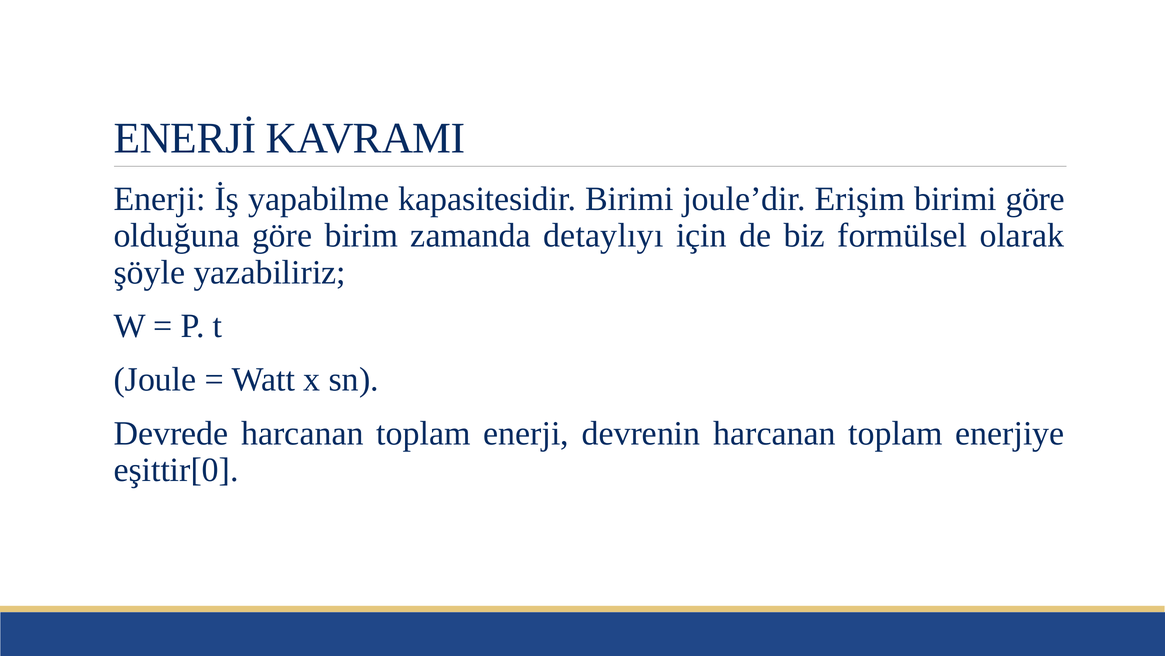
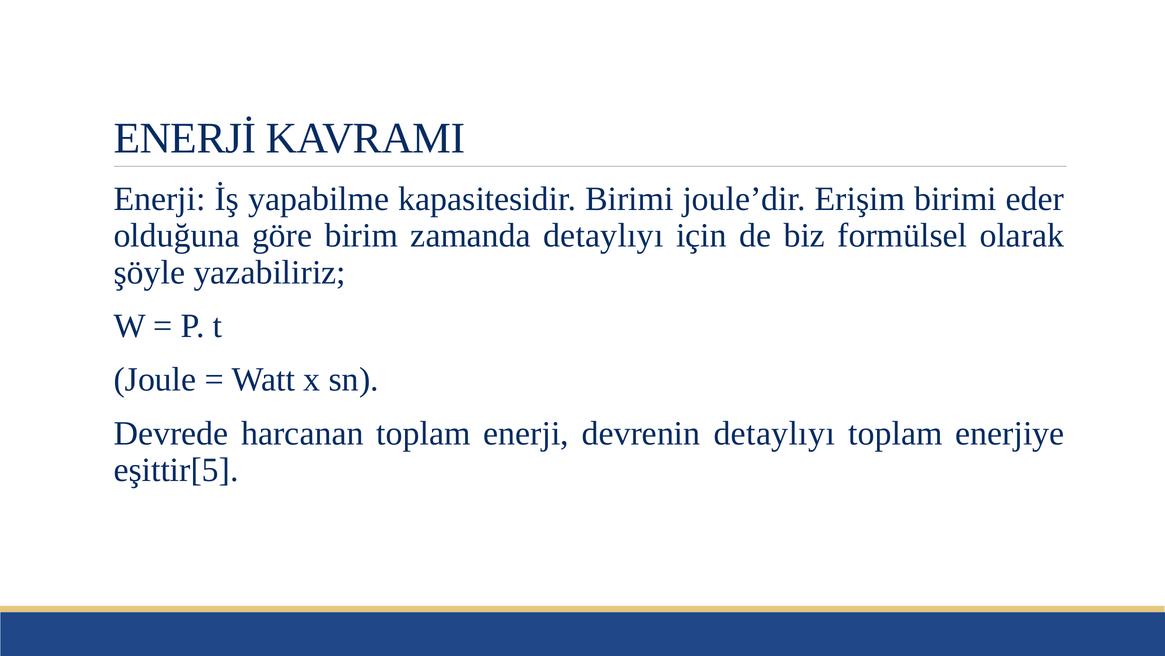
birimi göre: göre -> eder (1035, 199)
devrenin harcanan: harcanan -> detaylıyı (774, 433)
eşittir[0: eşittir[0 -> eşittir[5 (176, 470)
